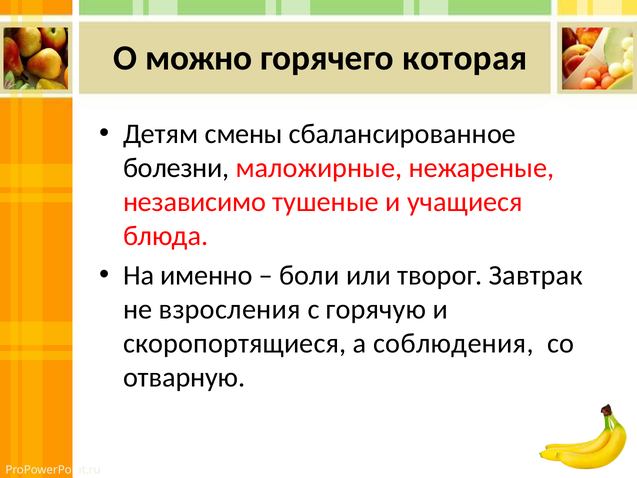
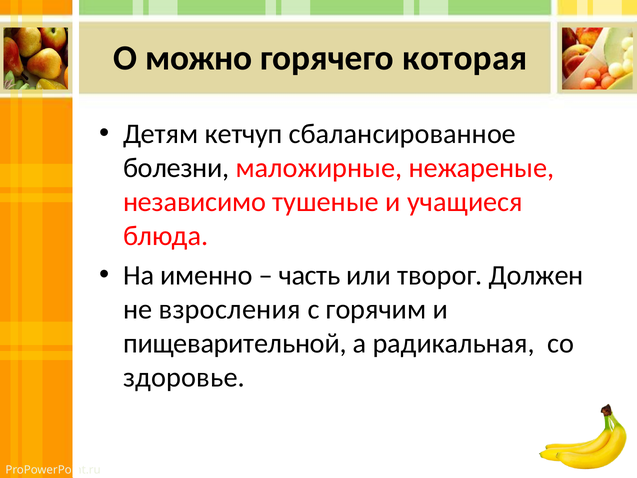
смены: смены -> кетчуп (244, 134)
боли: боли -> часть (309, 275)
Завтрак: Завтрак -> Должен (536, 275)
горячую: горячую -> горячим (376, 309)
скоропортящиеся: скоропортящиеся -> пищеварительной (235, 343)
соблюдения: соблюдения -> радикальная (454, 343)
отварную: отварную -> здоровье (184, 377)
